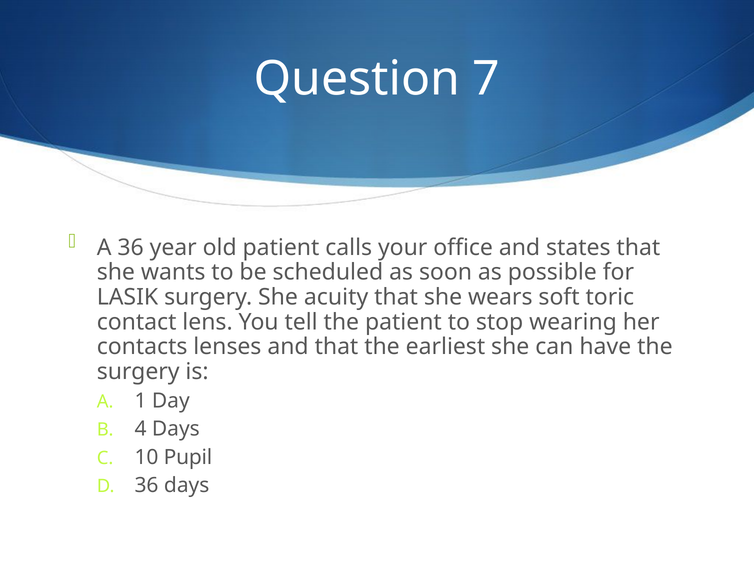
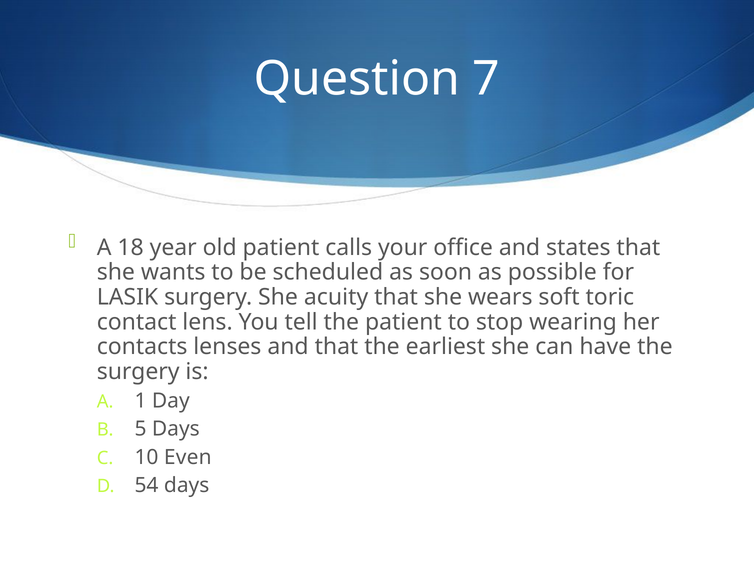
A 36: 36 -> 18 (131, 248)
4: 4 -> 5 (141, 429)
Pupil: Pupil -> Even (188, 458)
36: 36 -> 54 (147, 486)
